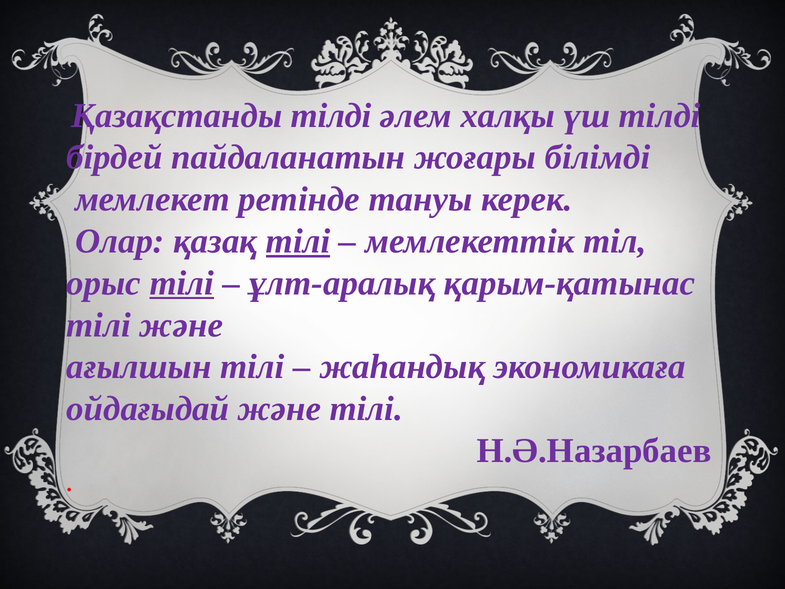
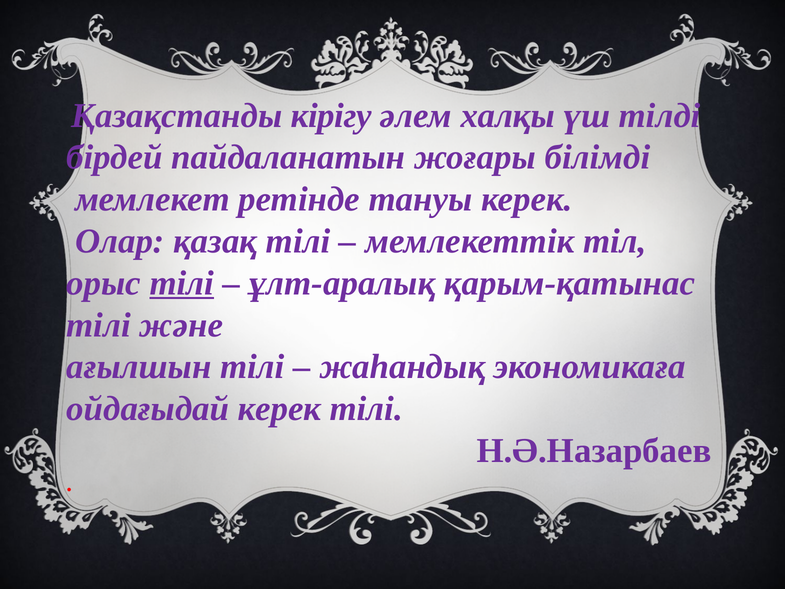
Қазақстанды тілді: тілді -> кірігу (331, 116)
тілі underline: present -> none (298, 241)
ойдағыдай және: және -> керек (279, 409)
